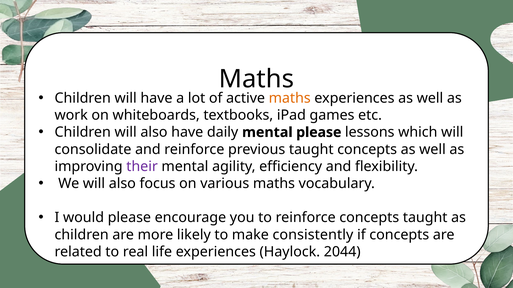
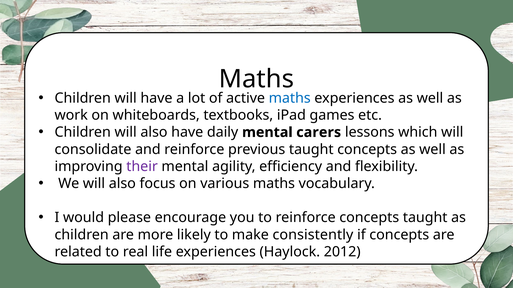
maths colour: orange -> blue (290, 98)
mental please: please -> carers (319, 133)
2044: 2044 -> 2012 (342, 252)
